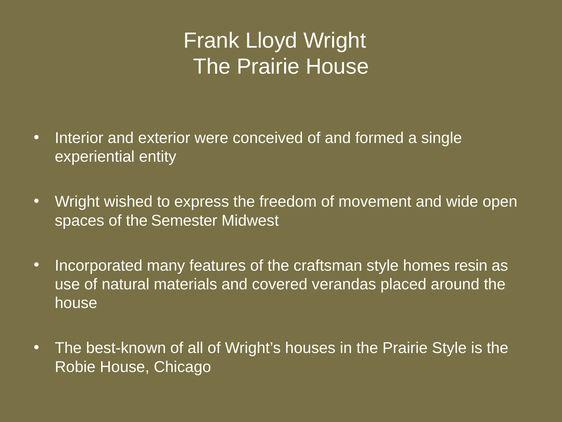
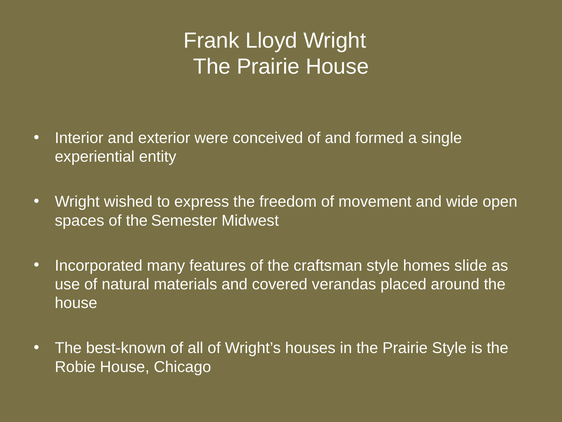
resin: resin -> slide (471, 265)
